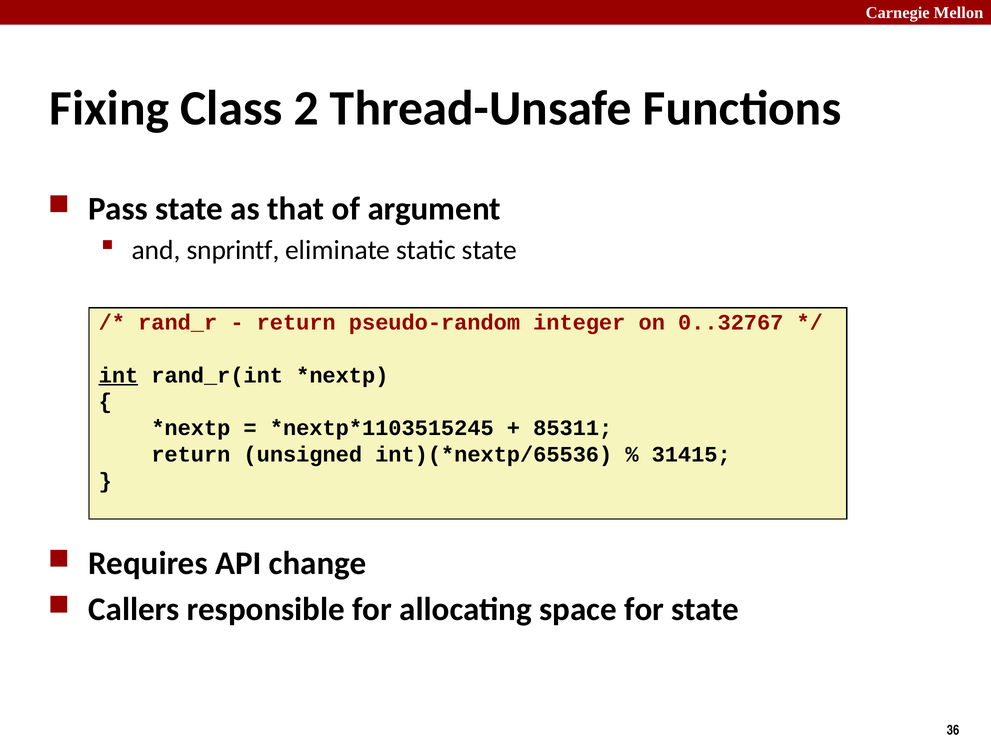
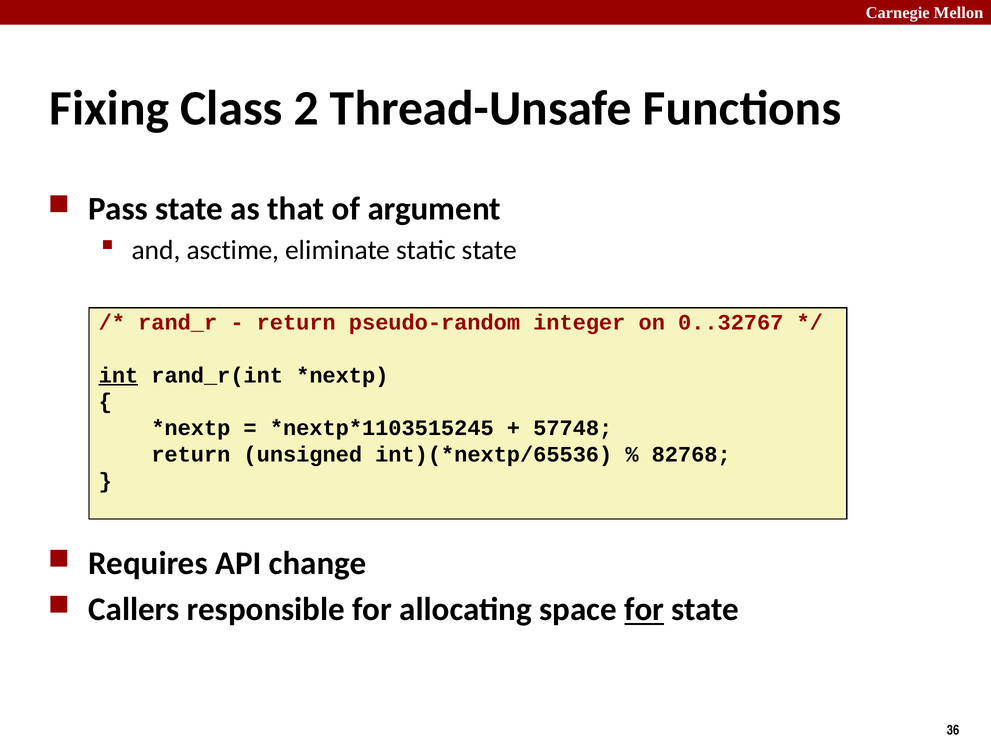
snprintf: snprintf -> asctime (233, 250)
85311: 85311 -> 57748 (573, 428)
31415: 31415 -> 82768 (691, 455)
for underline: none -> present (644, 610)
